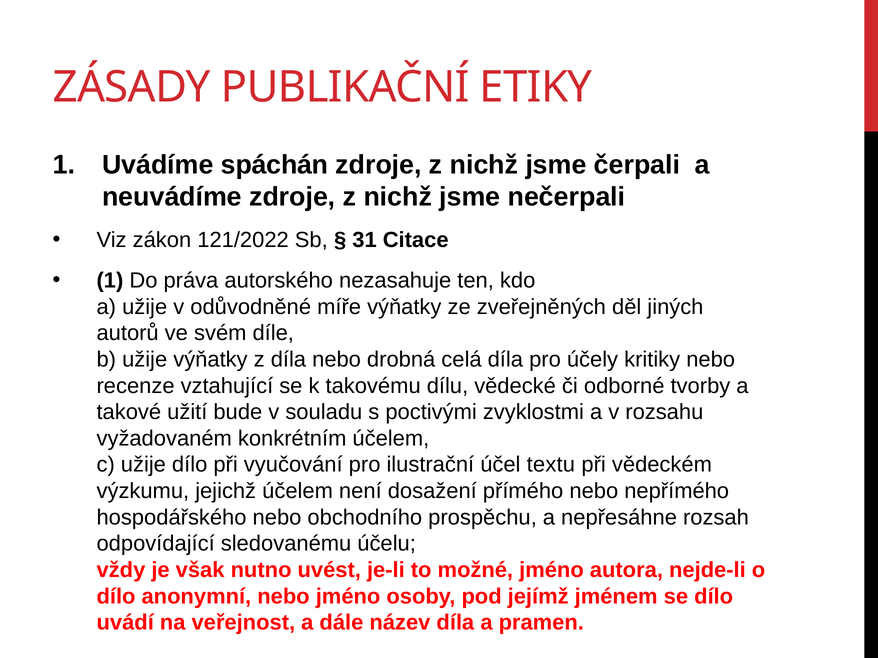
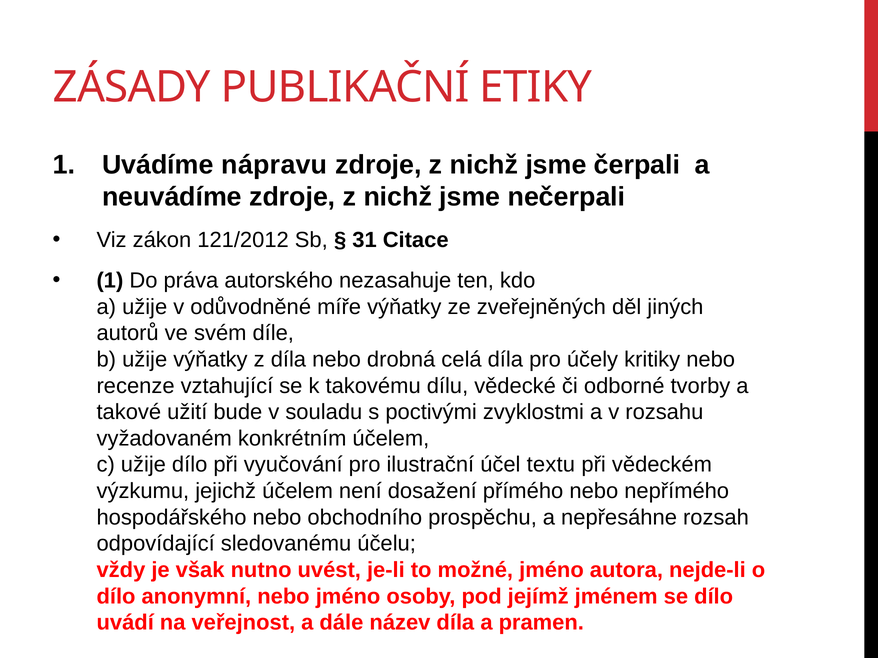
spáchán: spáchán -> nápravu (274, 165)
121/2022: 121/2022 -> 121/2012 (243, 240)
